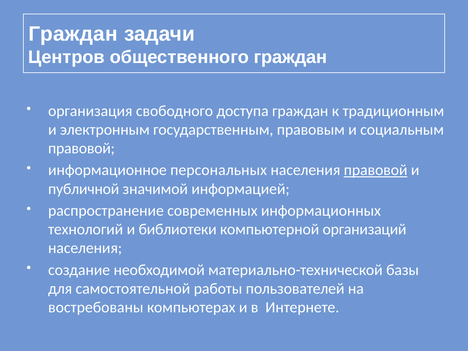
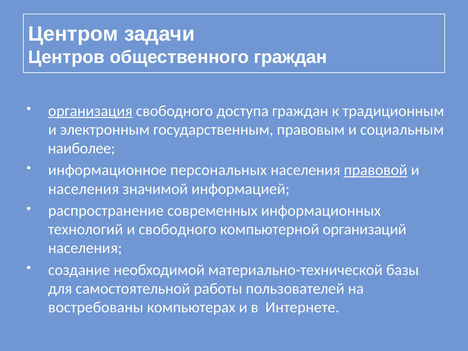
Граждан: Граждан -> Центром (73, 34)
организация underline: none -> present (90, 111)
правовой: правовой -> наиболее (81, 148)
публичной: публичной -> населения (84, 189)
и библиотеки: библиотеки -> свободного (178, 229)
